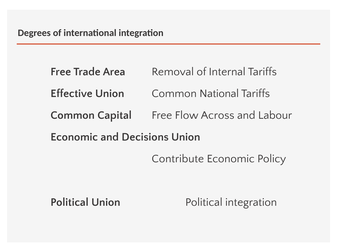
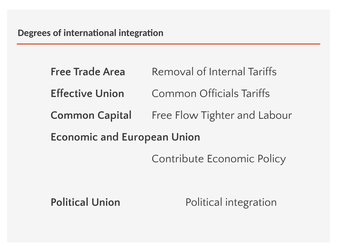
National: National -> Officials (219, 94)
Across: Across -> Tighter (218, 115)
Decisions: Decisions -> European (145, 137)
